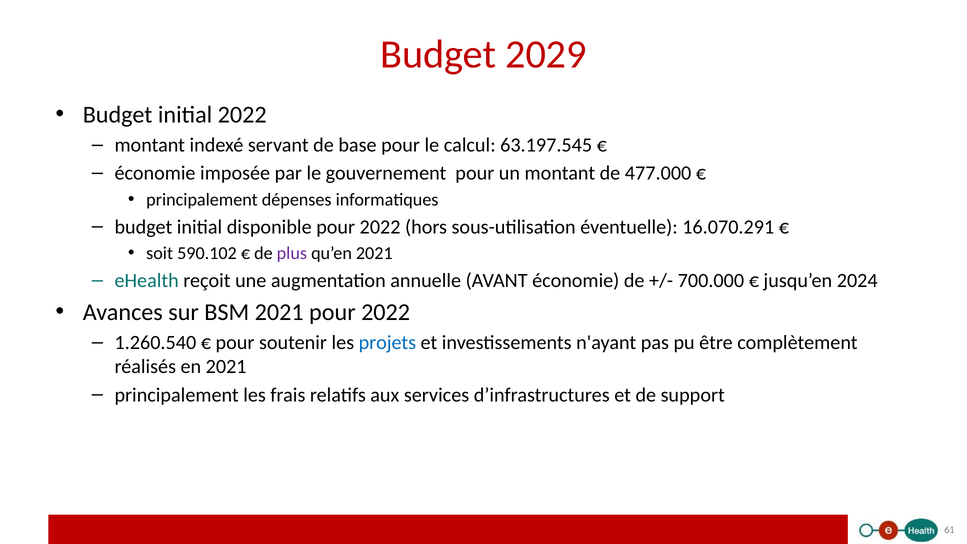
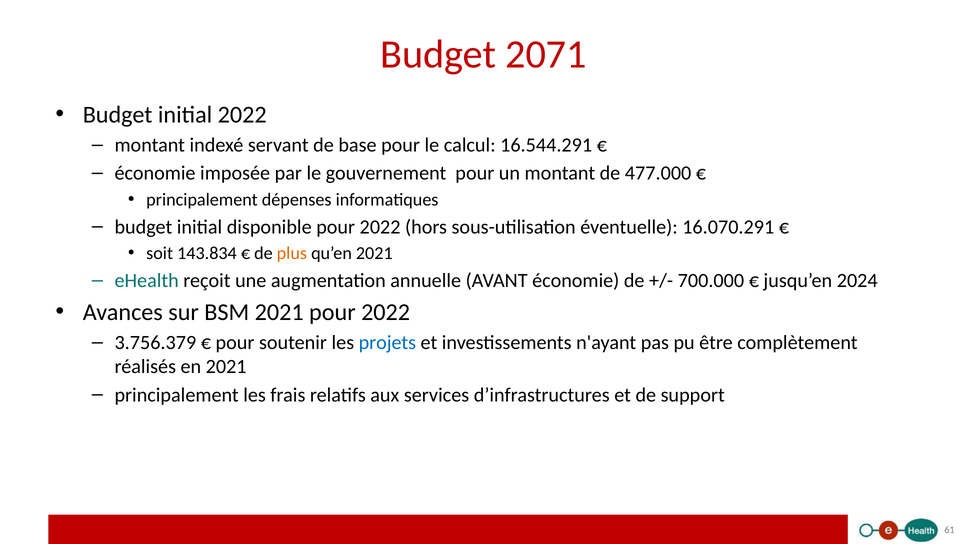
2029: 2029 -> 2071 (546, 55)
63.197.545: 63.197.545 -> 16.544.291 (546, 145)
590.102: 590.102 -> 143.834 (207, 253)
plus colour: purple -> orange (292, 253)
1.260.540: 1.260.540 -> 3.756.379 (155, 343)
